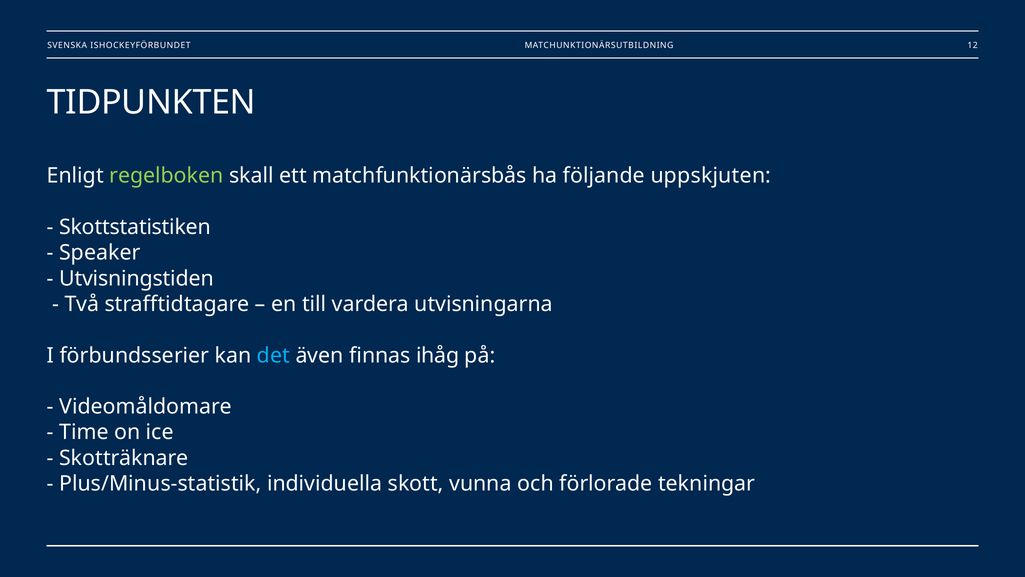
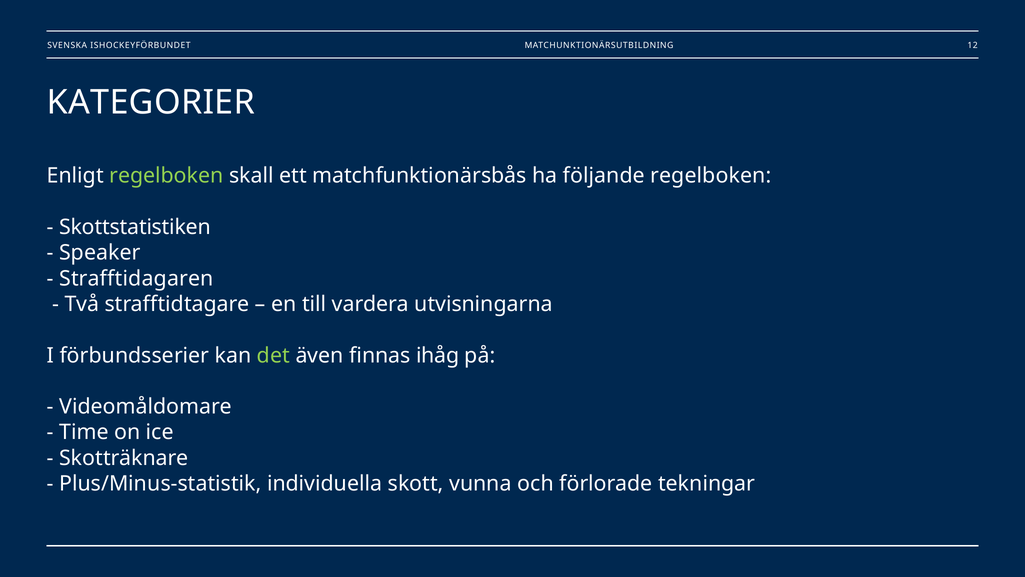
TIDPUNKTEN: TIDPUNKTEN -> KATEGORIER (151, 102)
följande uppskjuten: uppskjuten -> regelboken (711, 176)
Utvisningstiden: Utvisningstiden -> Strafftidagaren (136, 278)
det colour: light blue -> light green (273, 355)
